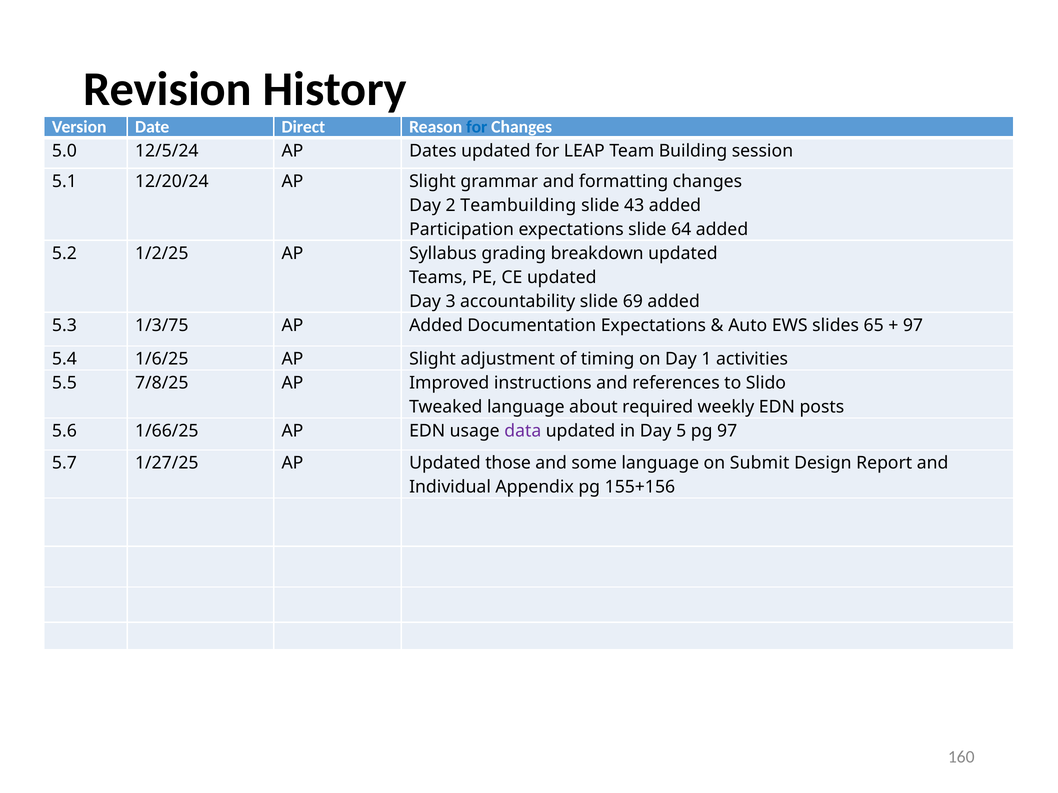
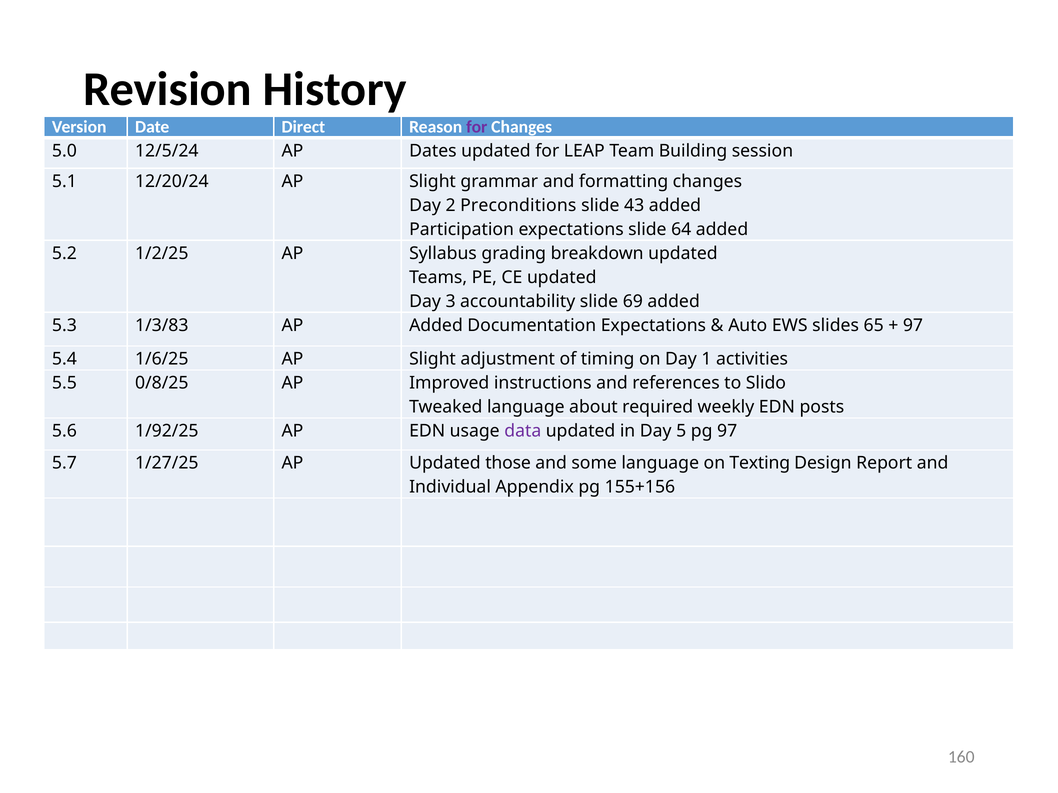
for colour: blue -> purple (477, 127)
Teambuilding: Teambuilding -> Preconditions (518, 205)
1/3/75: 1/3/75 -> 1/3/83 (162, 325)
7/8/25: 7/8/25 -> 0/8/25 (162, 383)
1/66/25: 1/66/25 -> 1/92/25 (167, 431)
Submit: Submit -> Texting (760, 463)
